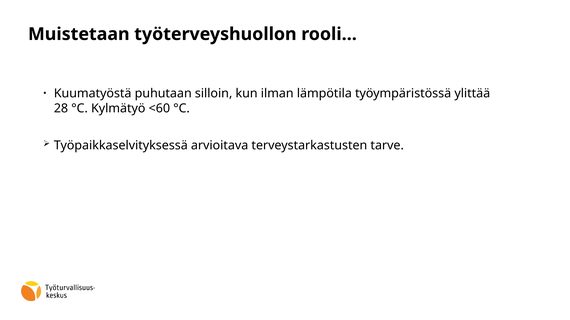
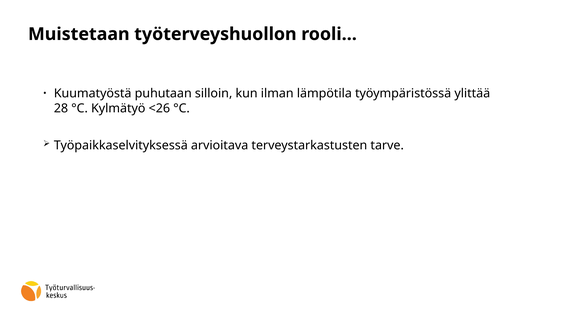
<60: <60 -> <26 (159, 109)
